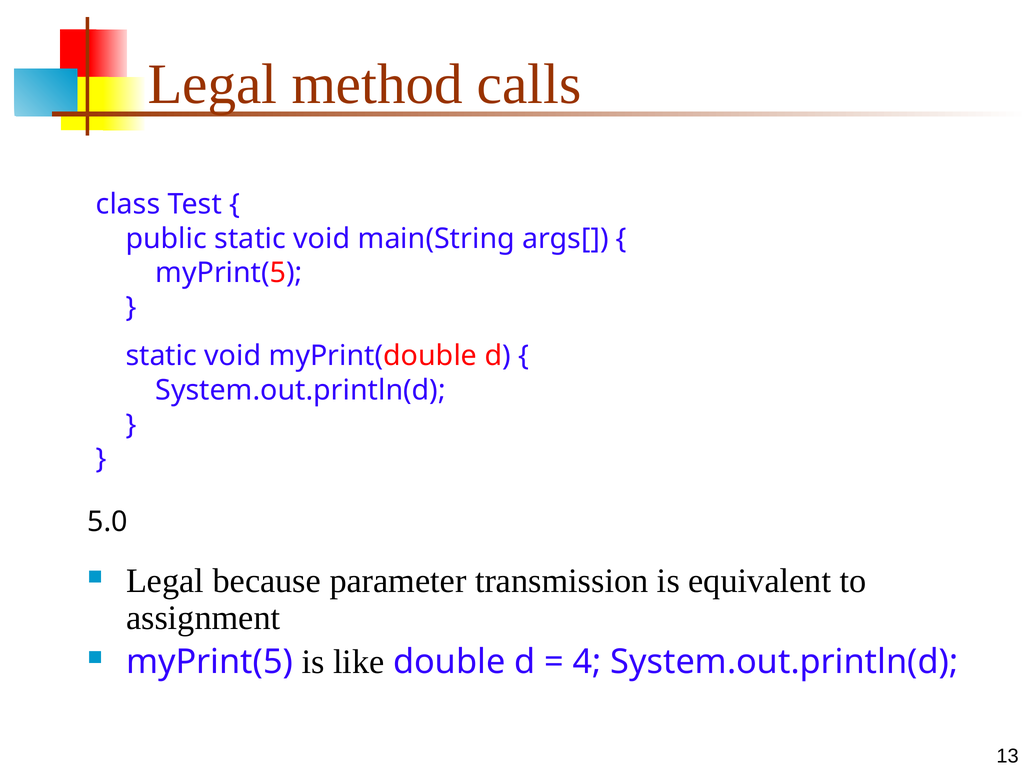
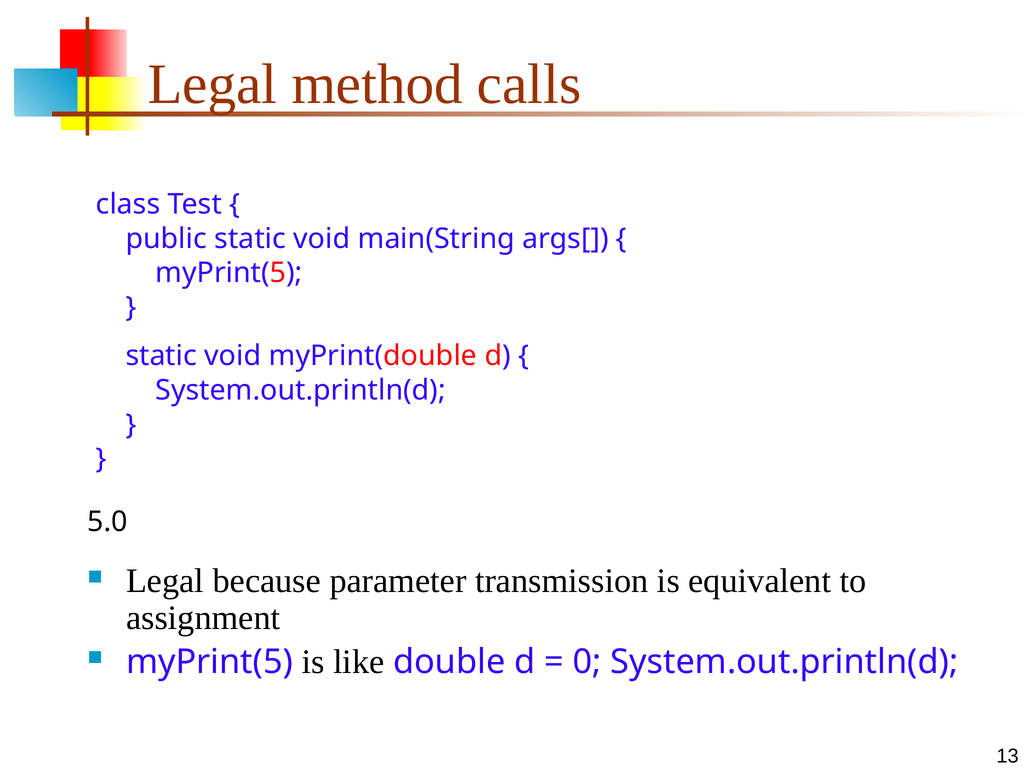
4: 4 -> 0 (587, 662)
